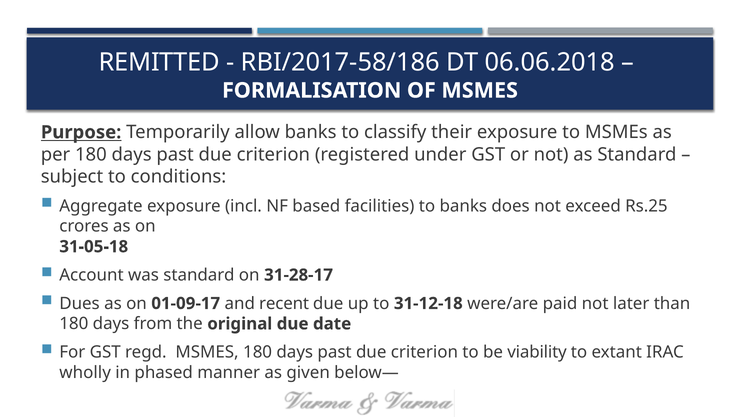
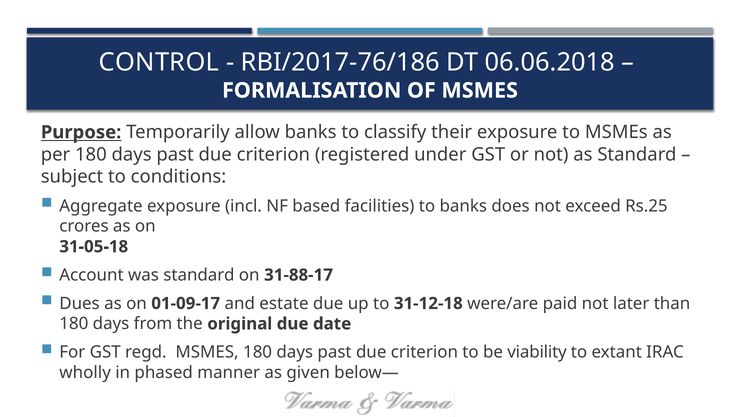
REMITTED: REMITTED -> CONTROL (159, 62)
RBI/2017-58/186: RBI/2017-58/186 -> RBI/2017-76/186 (340, 62)
31-28-17: 31-28-17 -> 31-88-17 (299, 275)
recent: recent -> estate (284, 303)
